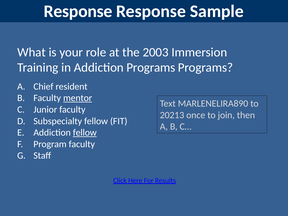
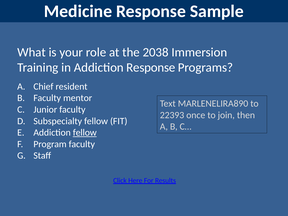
Response: Response -> Medicine (78, 11)
2003: 2003 -> 2038 (156, 52)
Addiction Programs: Programs -> Response (151, 68)
mentor underline: present -> none (78, 98)
20213: 20213 -> 22393 (172, 115)
